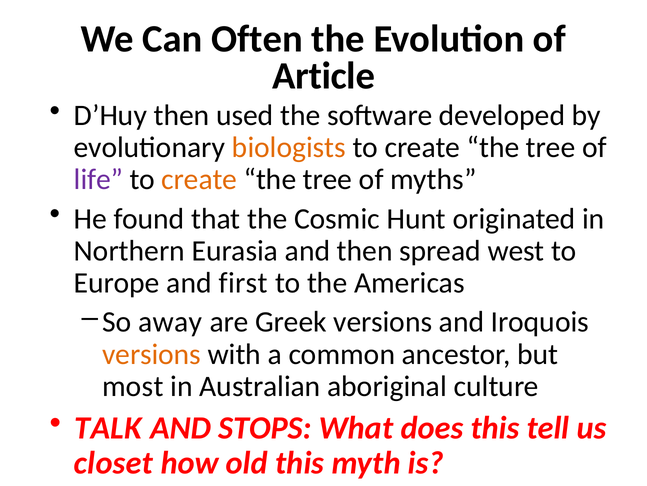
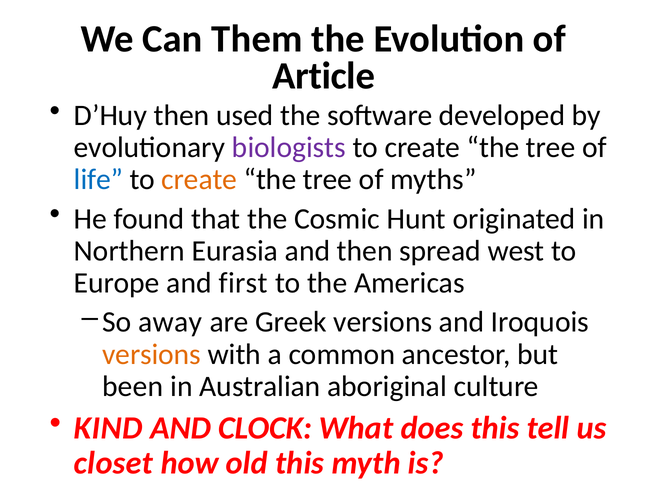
Often: Often -> Them (257, 39)
biologists colour: orange -> purple (289, 147)
life colour: purple -> blue (98, 179)
most: most -> been (133, 386)
TALK: TALK -> KIND (108, 427)
STOPS: STOPS -> CLOCK (265, 427)
